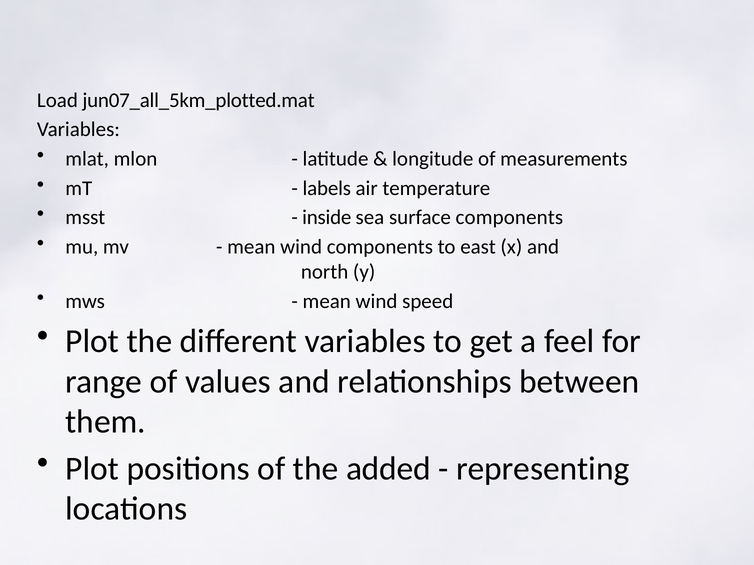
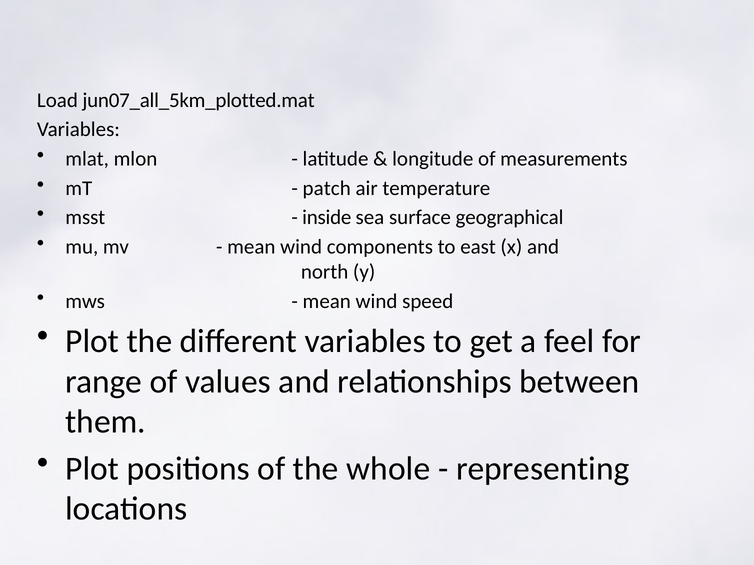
labels: labels -> patch (327, 188)
surface components: components -> geographical (510, 218)
added: added -> whole (388, 469)
